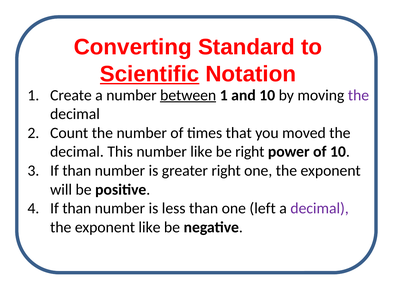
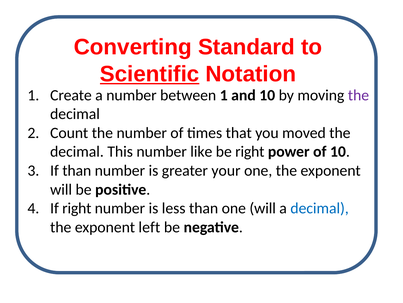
between underline: present -> none (188, 95)
greater right: right -> your (226, 170)
than: than -> right (77, 208)
one left: left -> will (263, 208)
decimal colour: purple -> blue (320, 208)
exponent like: like -> left (149, 227)
